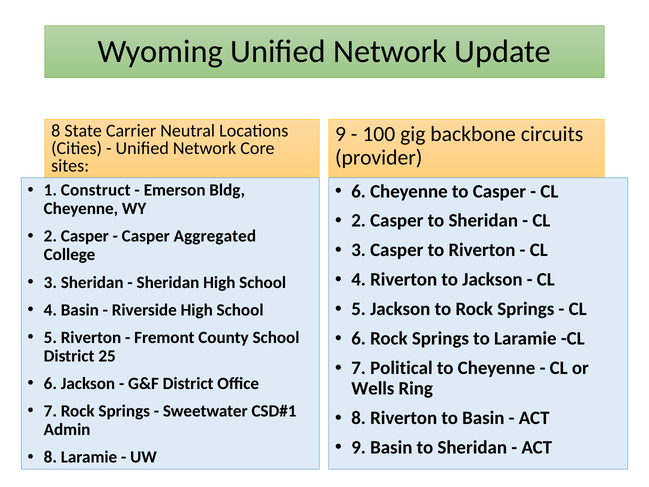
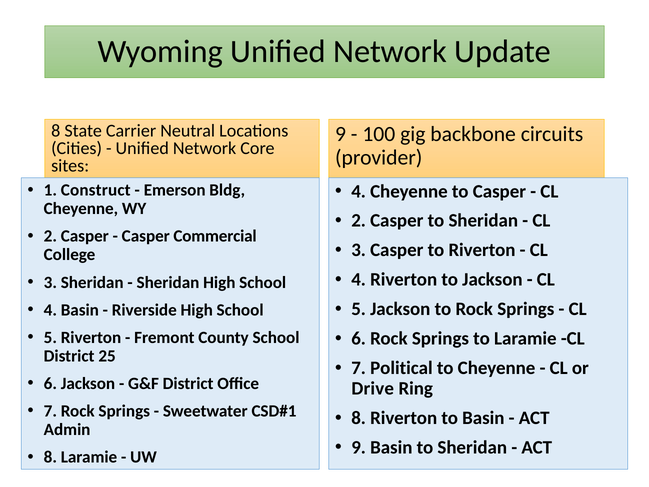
6: 6 -> 4 (359, 191)
Aggregated: Aggregated -> Commercial (215, 236)
Wells: Wells -> Drive (373, 388)
